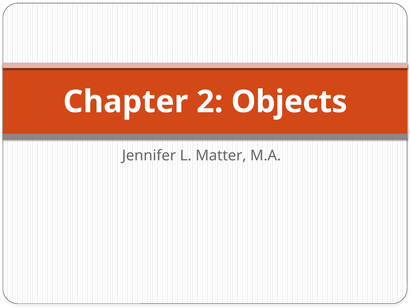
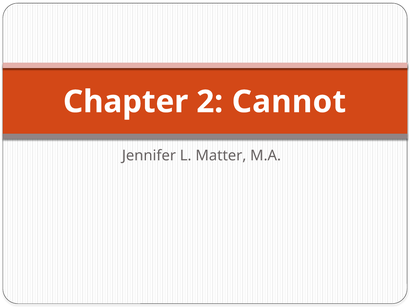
Objects: Objects -> Cannot (289, 102)
